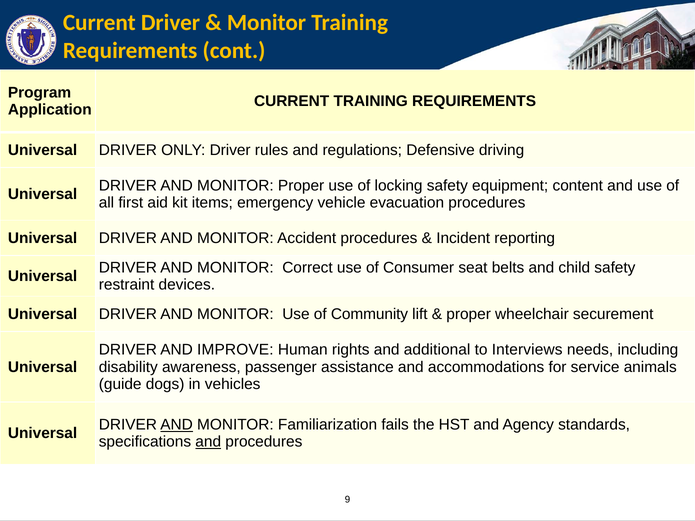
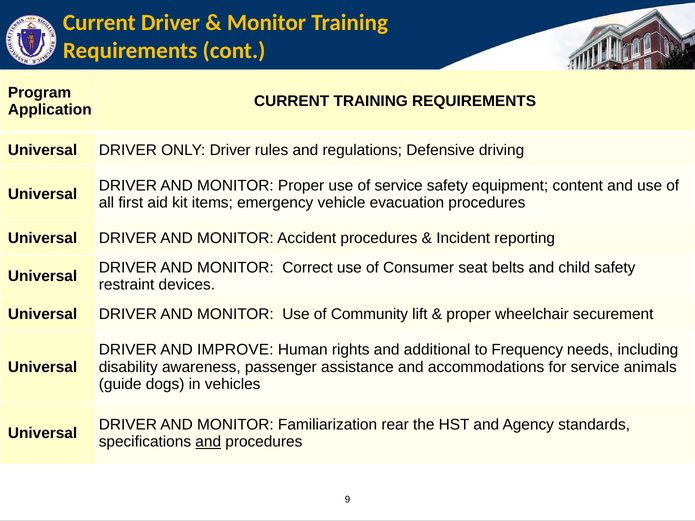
of locking: locking -> service (399, 186)
Interviews: Interviews -> Frequency (527, 350)
AND underline: present -> none (177, 425)
fails: fails -> rear (395, 425)
